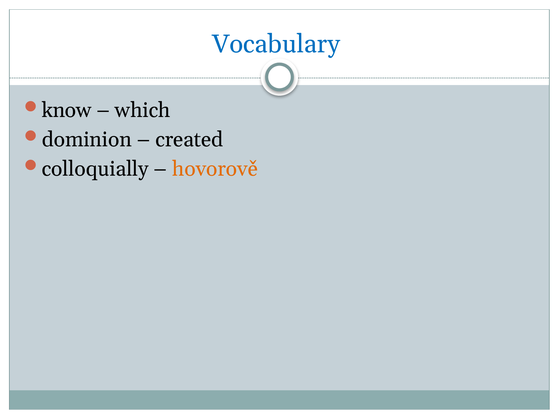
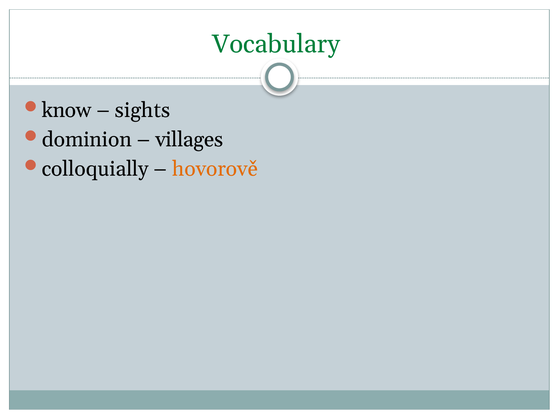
Vocabulary colour: blue -> green (276, 44)
which: which -> sights (143, 110)
created: created -> villages (189, 140)
